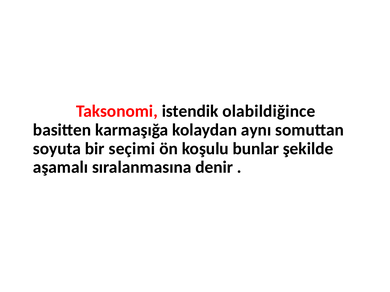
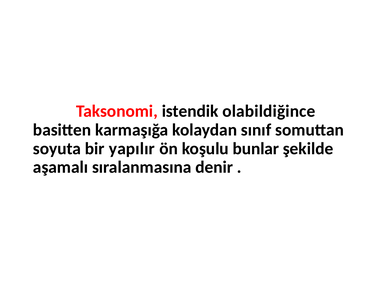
aynı: aynı -> sınıf (256, 130)
seçimi: seçimi -> yapılır (132, 149)
